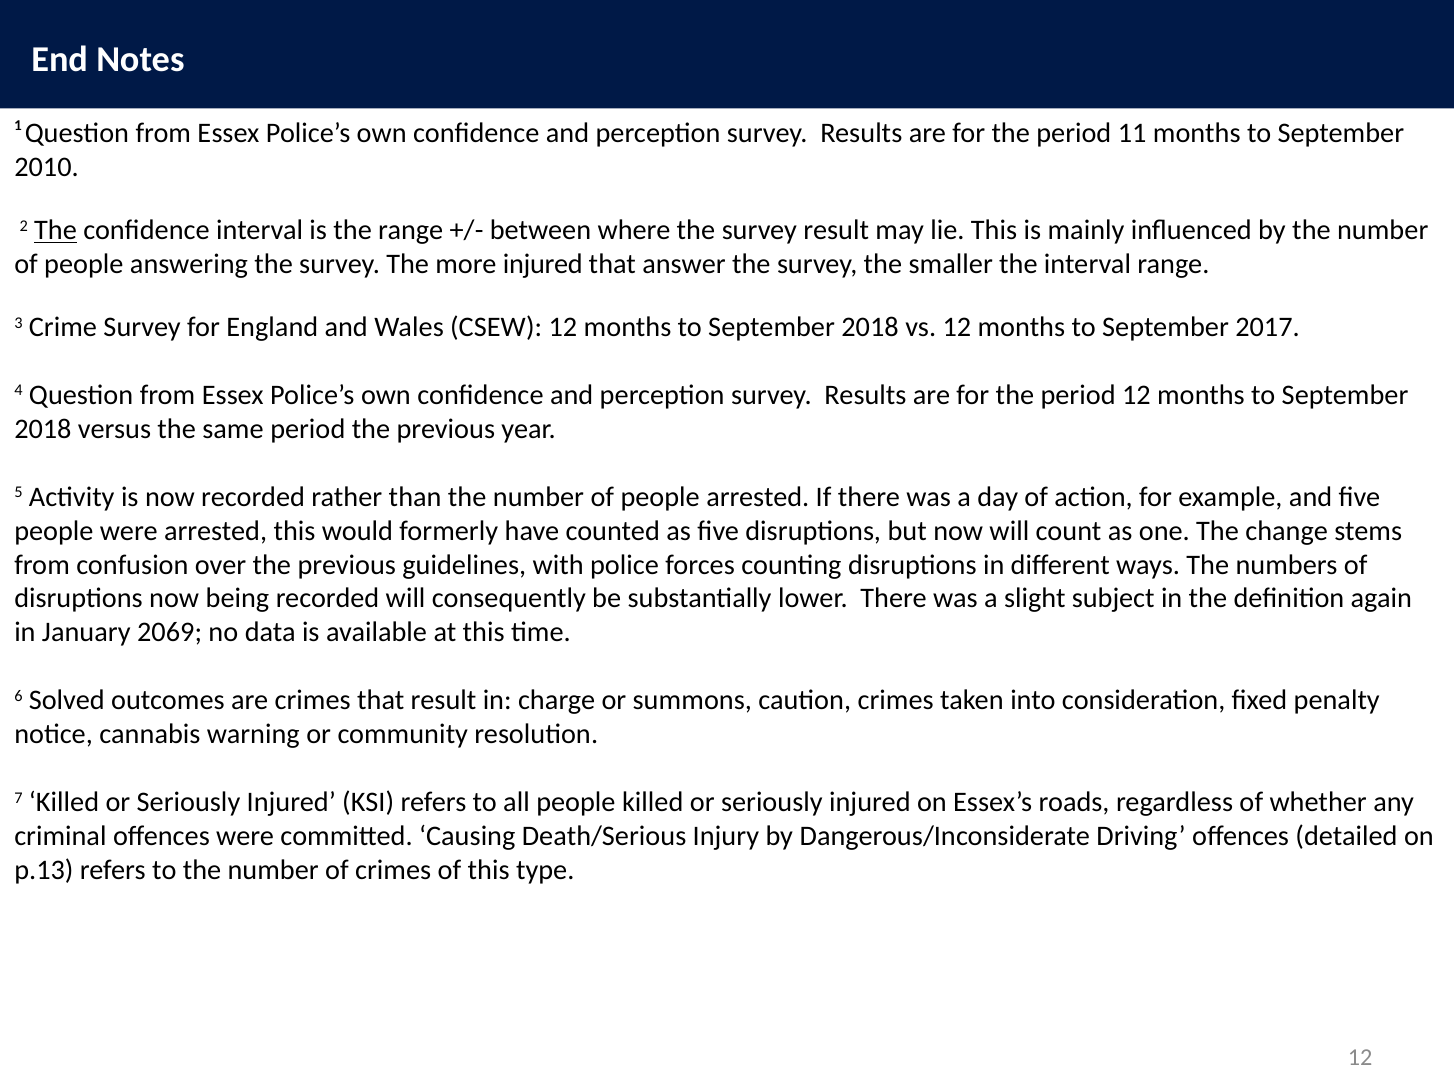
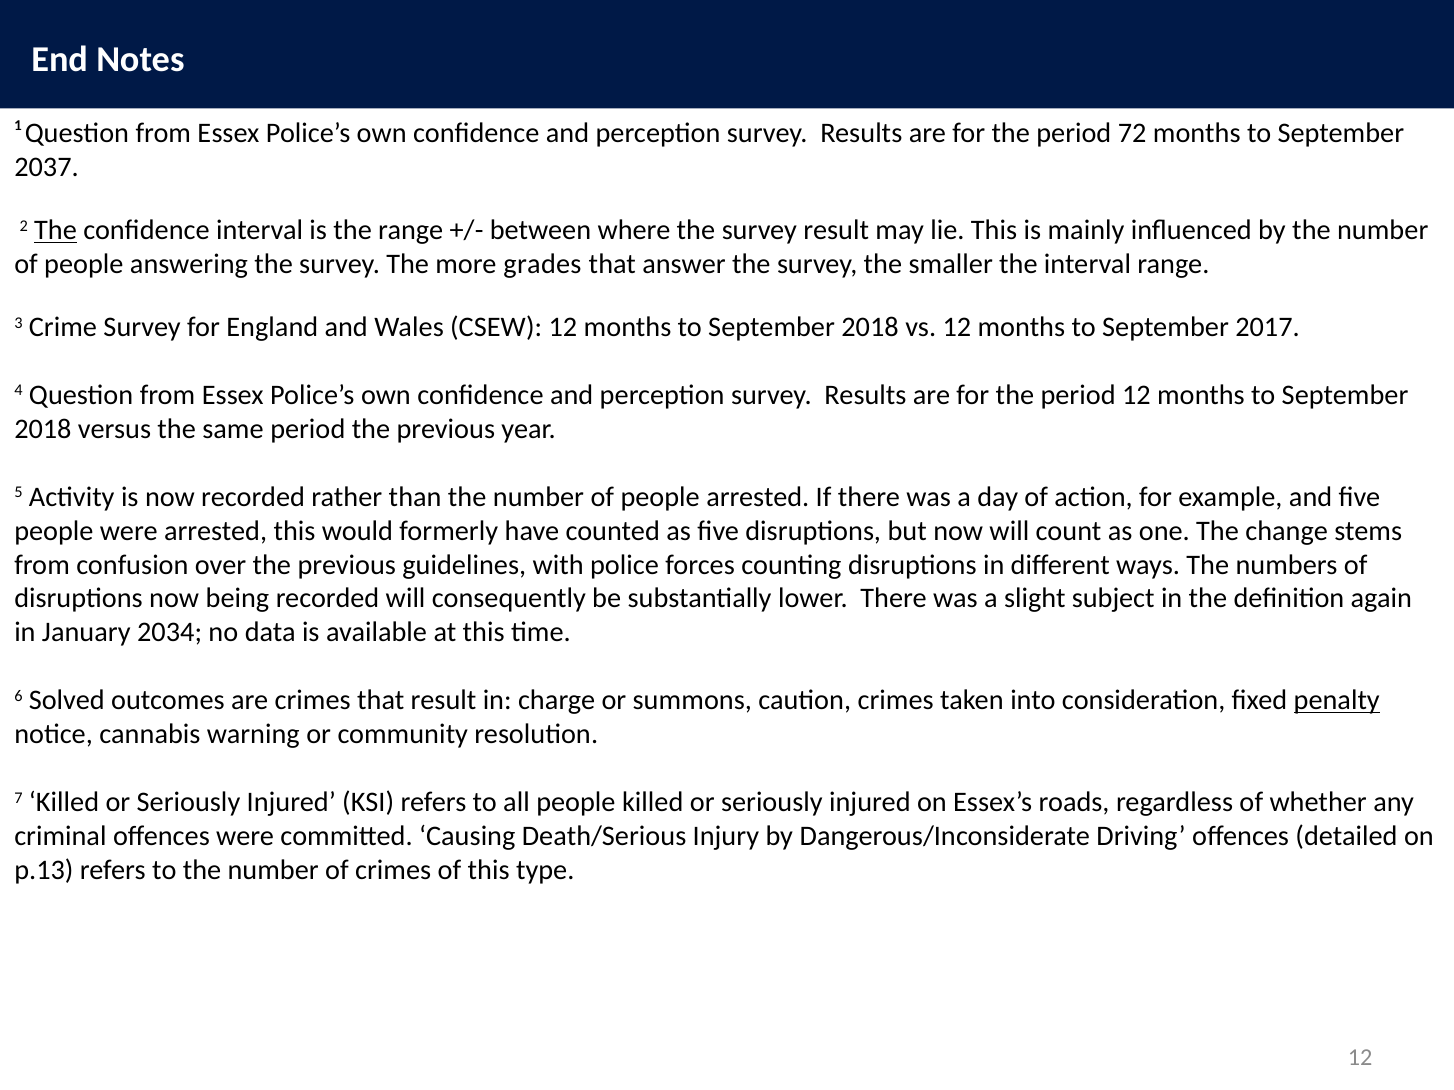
11: 11 -> 72 (1132, 133)
2010: 2010 -> 2037 (47, 167)
more injured: injured -> grades (543, 264)
2069: 2069 -> 2034 (170, 633)
penalty underline: none -> present (1337, 701)
